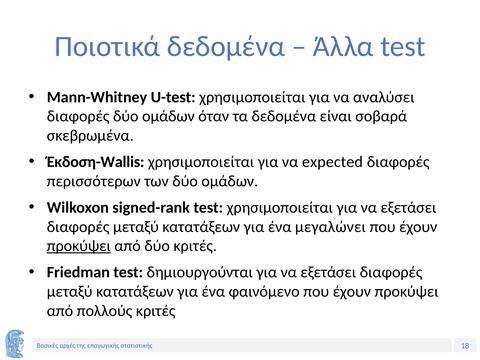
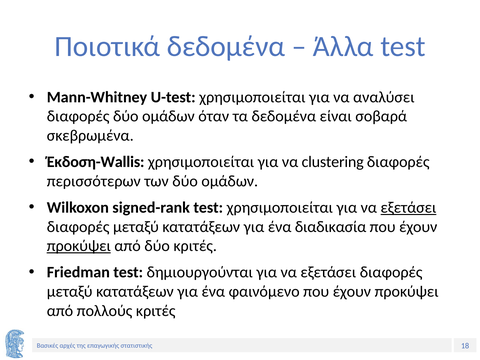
expected: expected -> clustering (333, 162)
εξετάσει underline: none -> present (408, 208)
μεγαλώνει: μεγαλώνει -> διαδικασία (331, 227)
